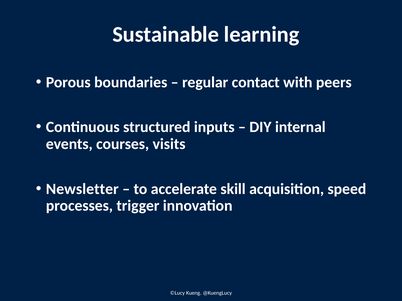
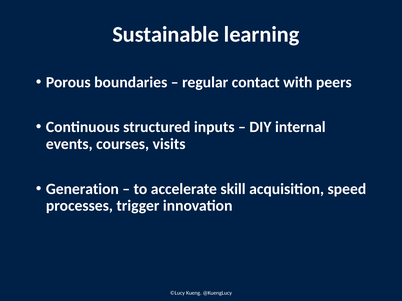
Newsletter: Newsletter -> Generation (82, 189)
